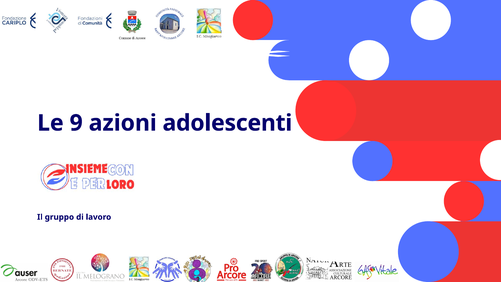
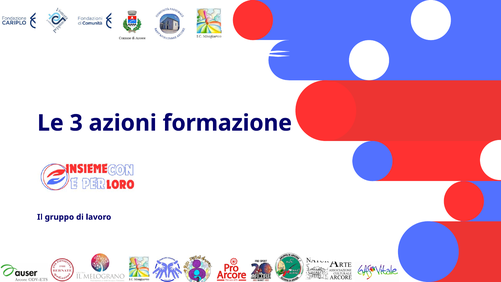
9: 9 -> 3 (76, 123)
adolescenti: adolescenti -> formazione (227, 123)
